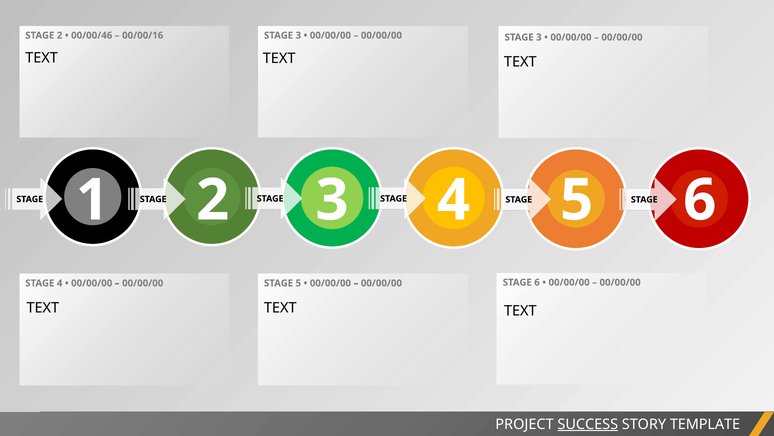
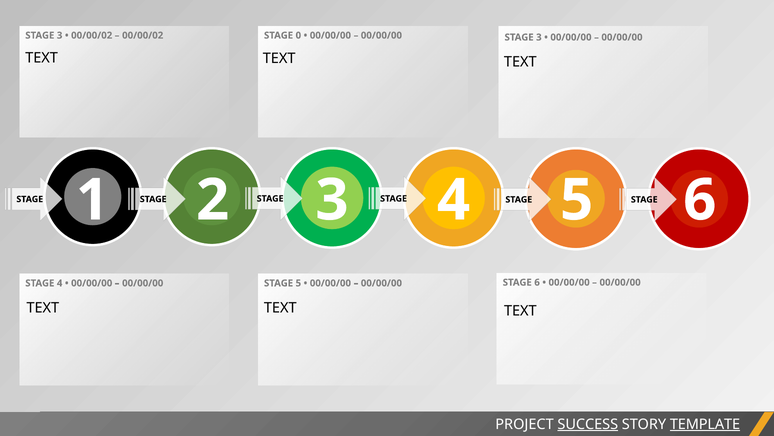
2: 2 -> 3 (60, 35)
00/00/46: 00/00/46 -> 00/00/02 (92, 35)
00/00/16: 00/00/16 -> 00/00/02 (143, 35)
3: 3 -> 0 (298, 35)
TEMPLATE underline: none -> present (705, 424)
